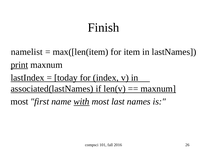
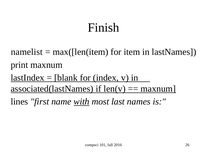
print underline: present -> none (19, 65)
today: today -> blank (66, 78)
most: most -> lines (19, 102)
